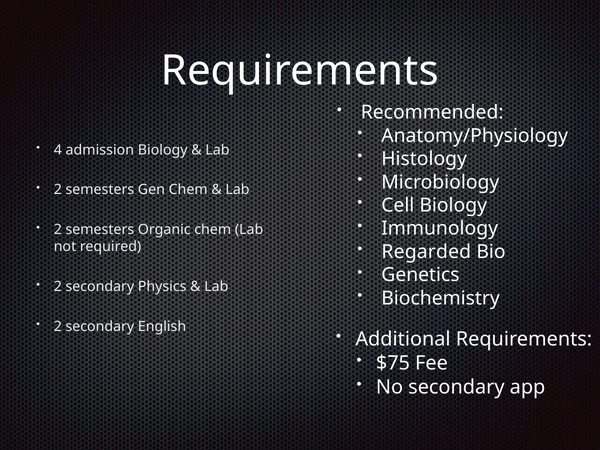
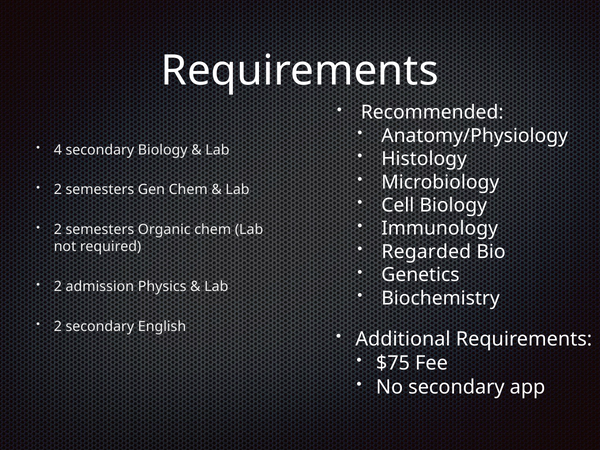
4 admission: admission -> secondary (100, 150)
secondary: secondary -> admission (100, 287)
